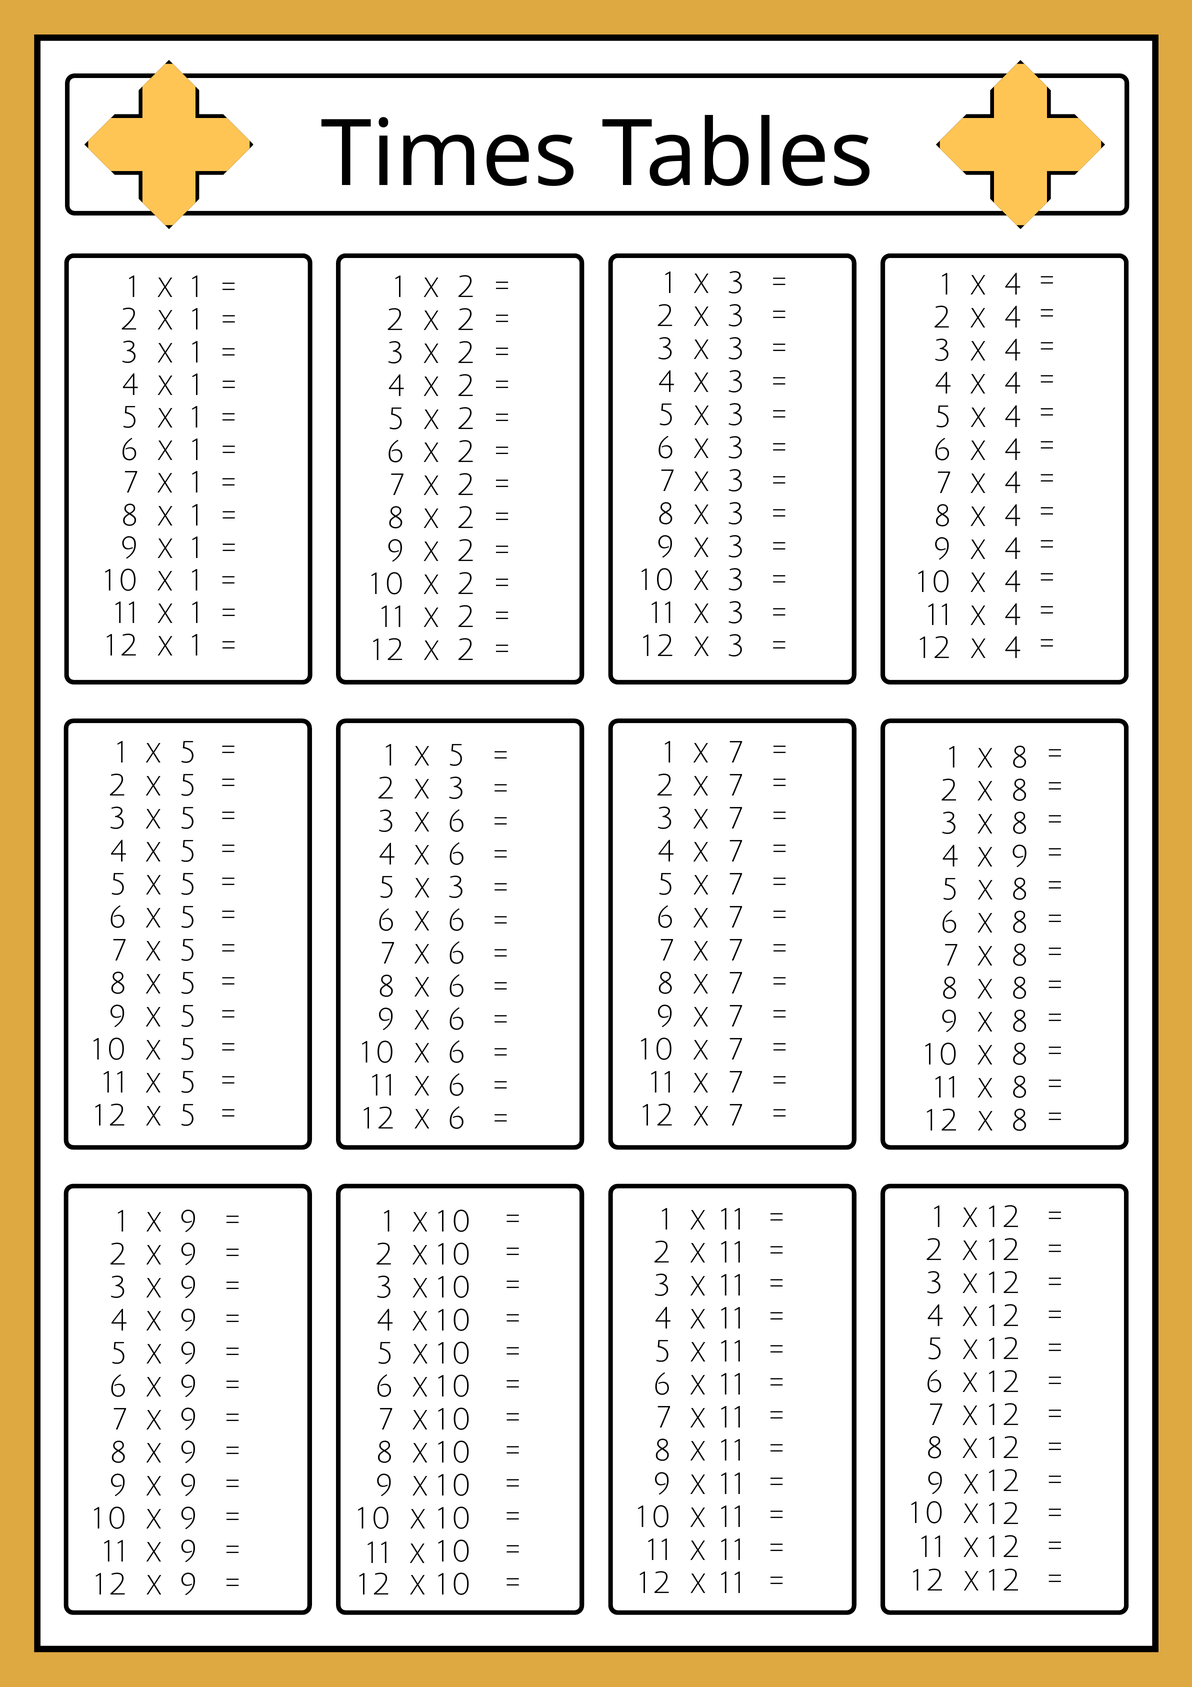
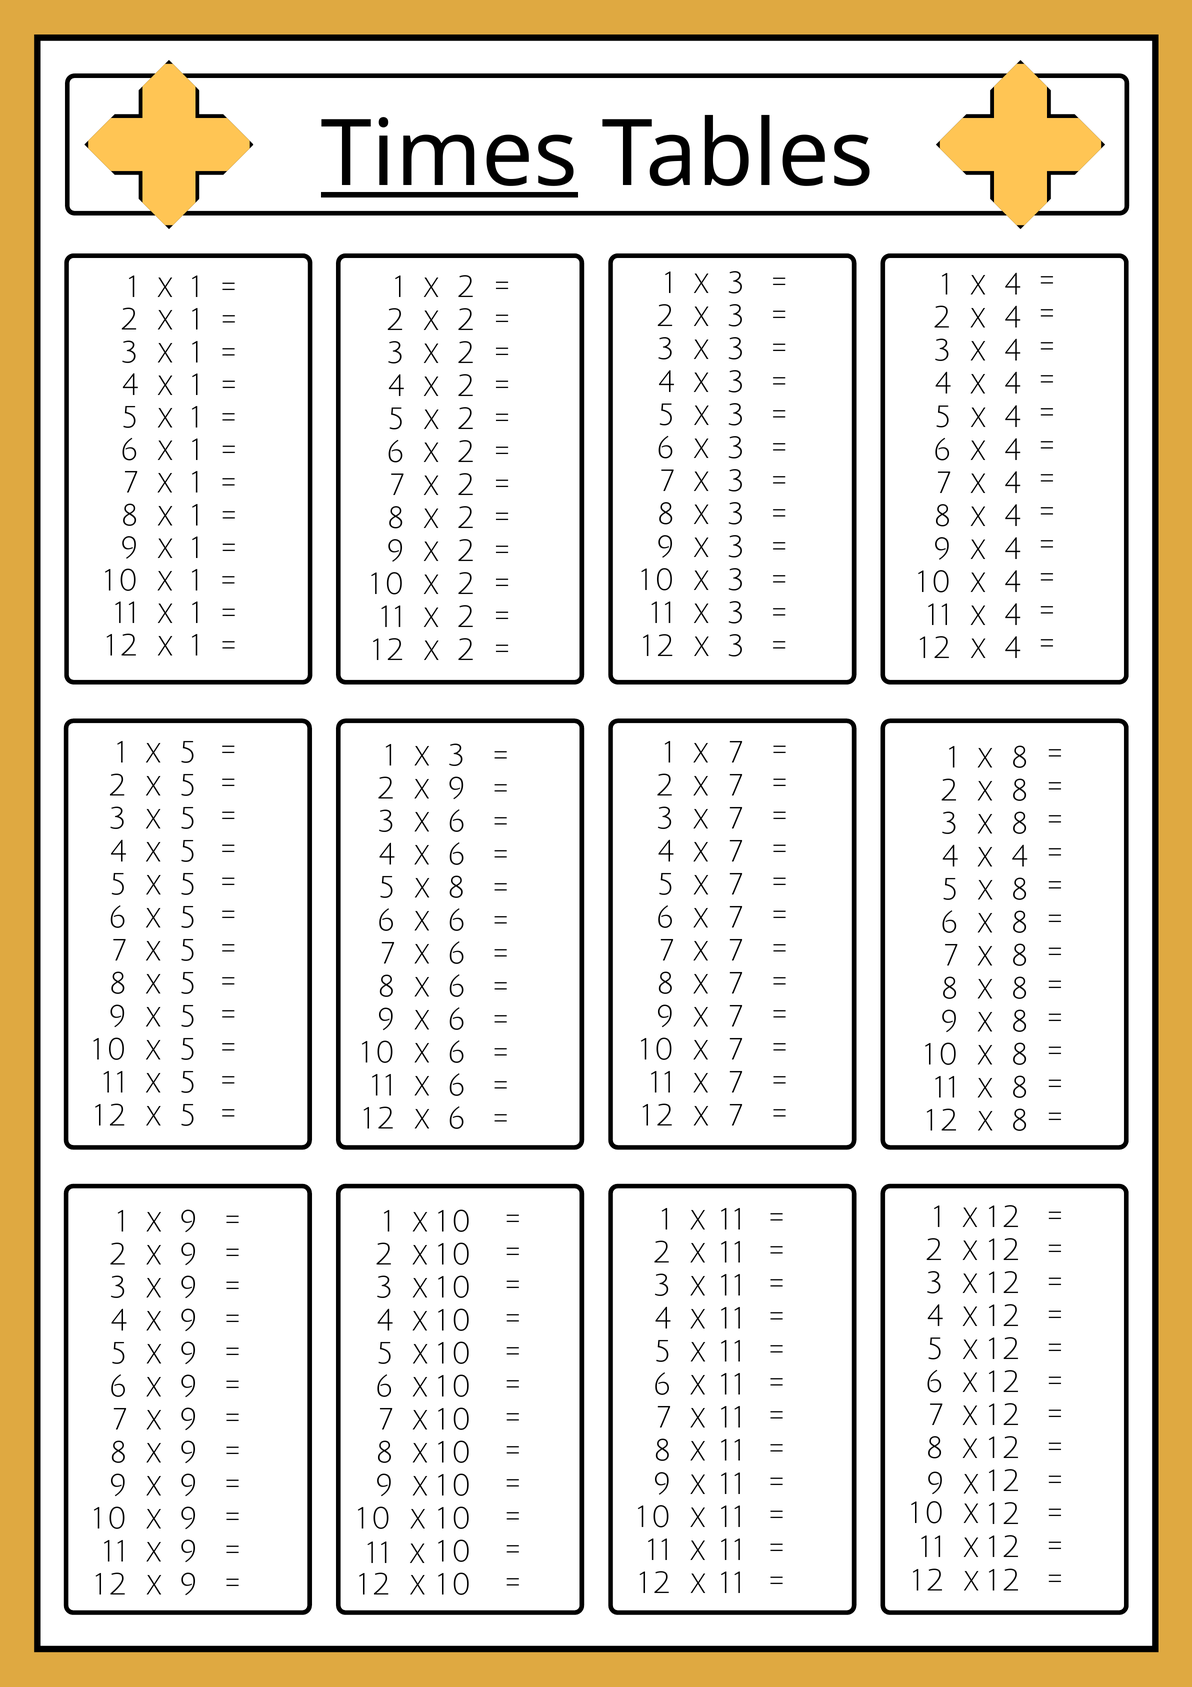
Times underline: none -> present (449, 155)
5: 5 -> 3 (456, 756)
3: 3 -> 9 (456, 789)
9: 9 -> 4 (1020, 857)
3: 3 -> 8 (456, 888)
